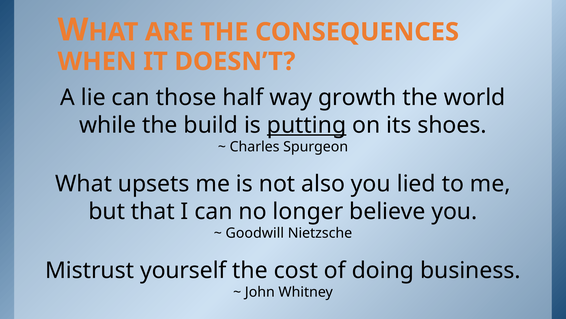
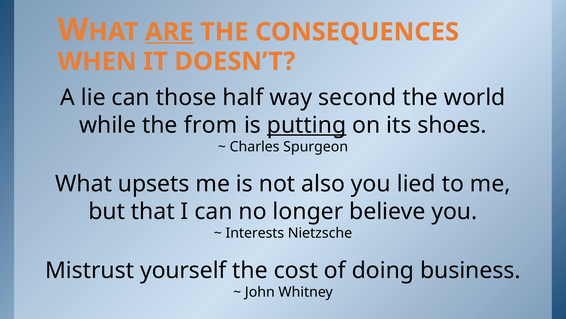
ARE underline: none -> present (169, 32)
growth: growth -> second (357, 97)
build: build -> from (211, 125)
Goodwill: Goodwill -> Interests (255, 233)
